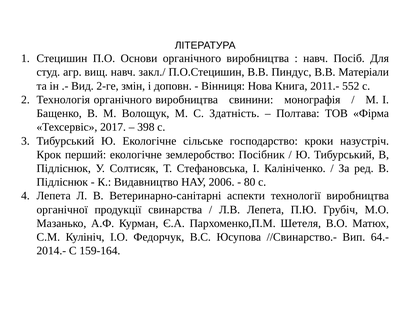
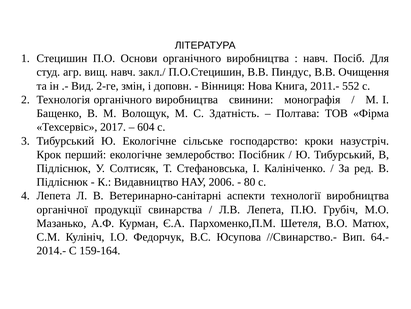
Матеріали: Матеріали -> Очищення (364, 72)
398: 398 -> 604 (146, 127)
